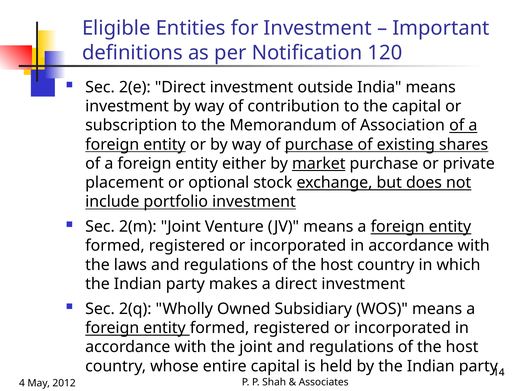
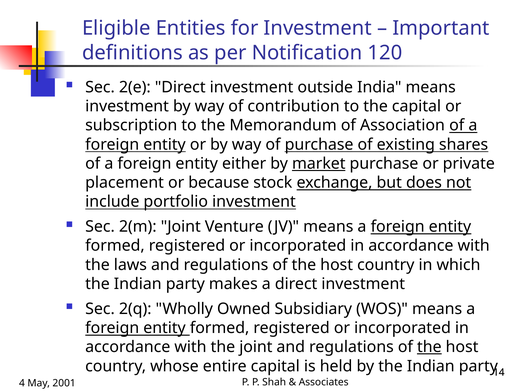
optional: optional -> because (219, 183)
the underline: none -> present (429, 347)
2012: 2012 -> 2001 (64, 383)
